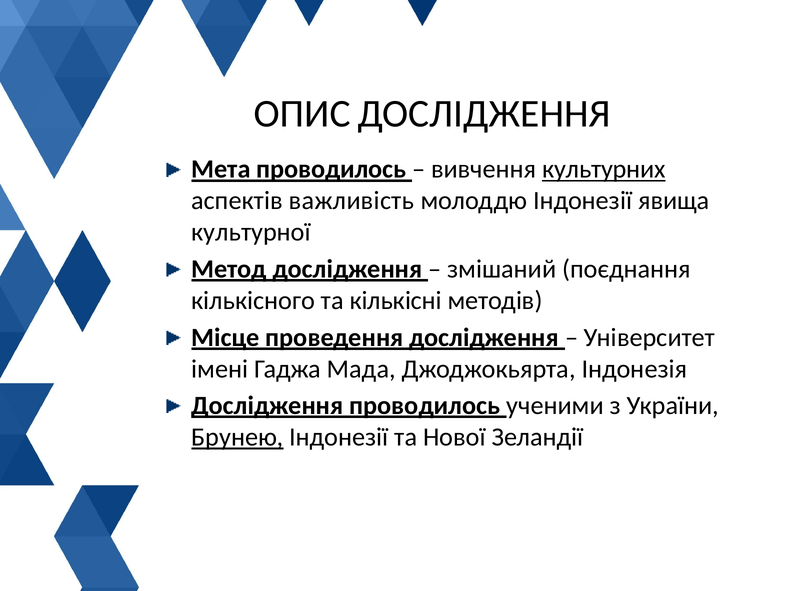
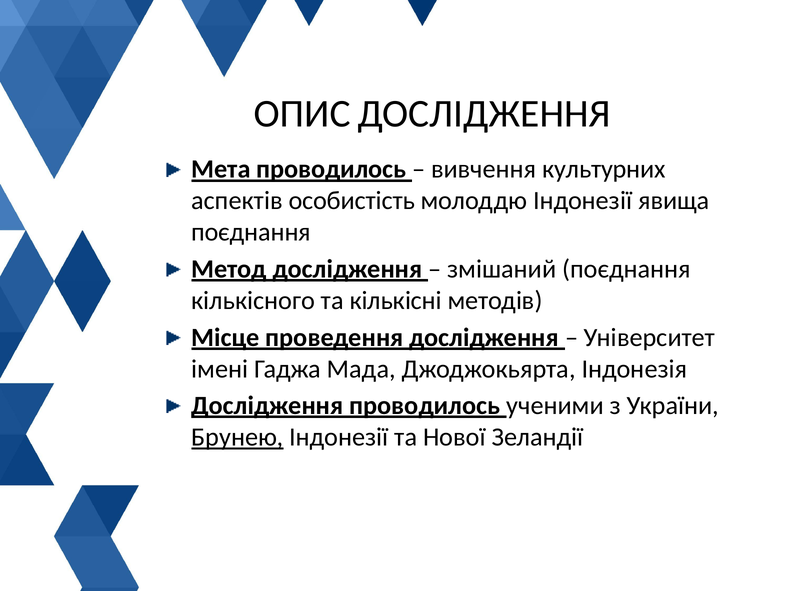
культурних underline: present -> none (604, 169)
важливість: важливість -> особистість (352, 201)
культурної: культурної -> поєднання (251, 232)
